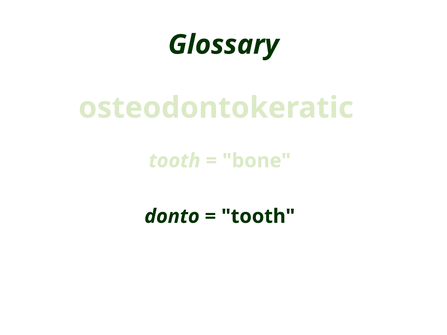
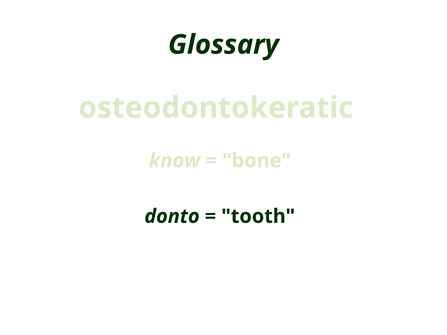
tooth: tooth -> know (174, 161)
